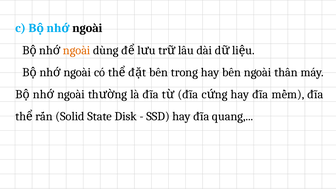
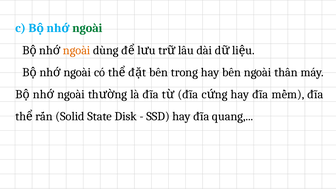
ngoài colour: black -> green (87, 28)
